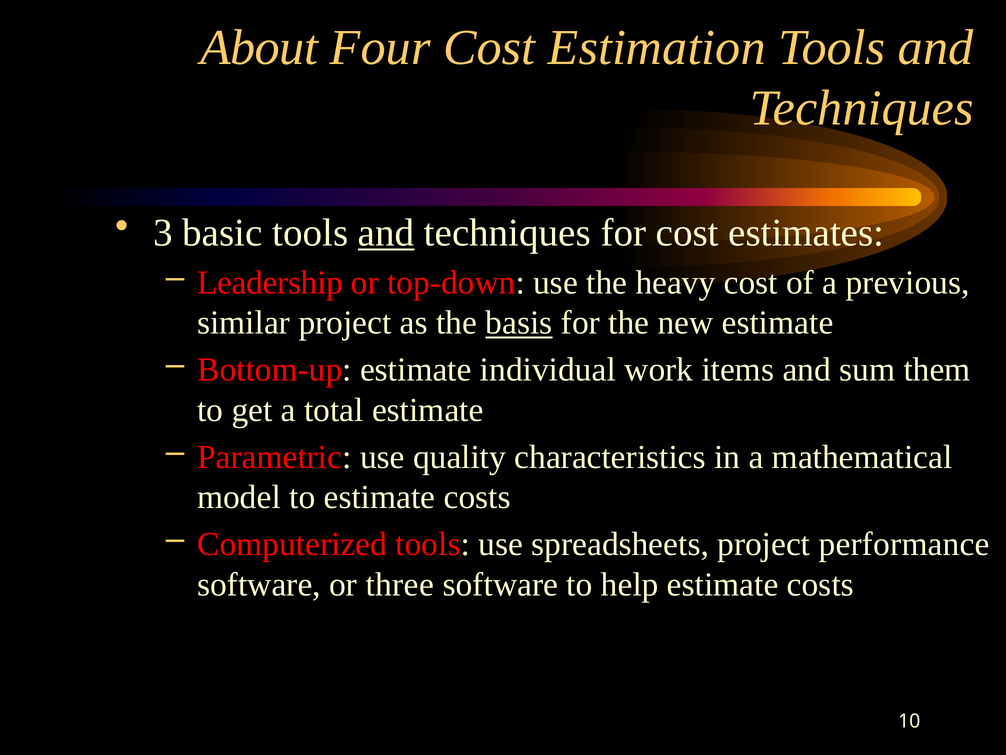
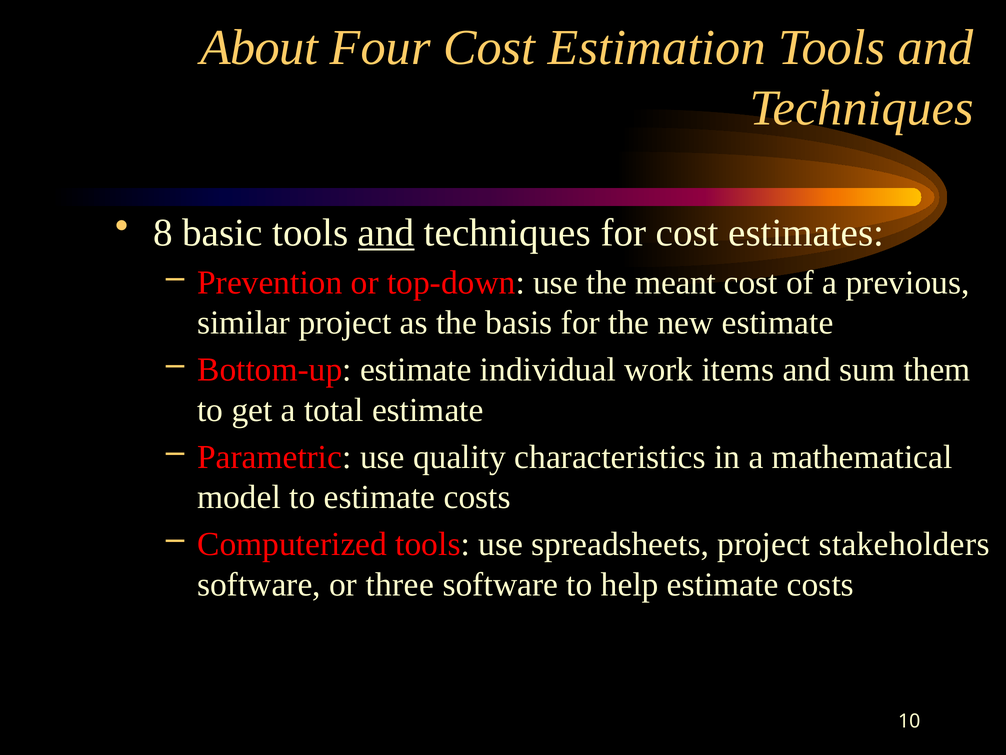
3: 3 -> 8 (163, 232)
Leadership: Leadership -> Prevention (270, 282)
heavy: heavy -> meant (676, 282)
basis underline: present -> none (519, 323)
performance: performance -> stakeholders (904, 544)
